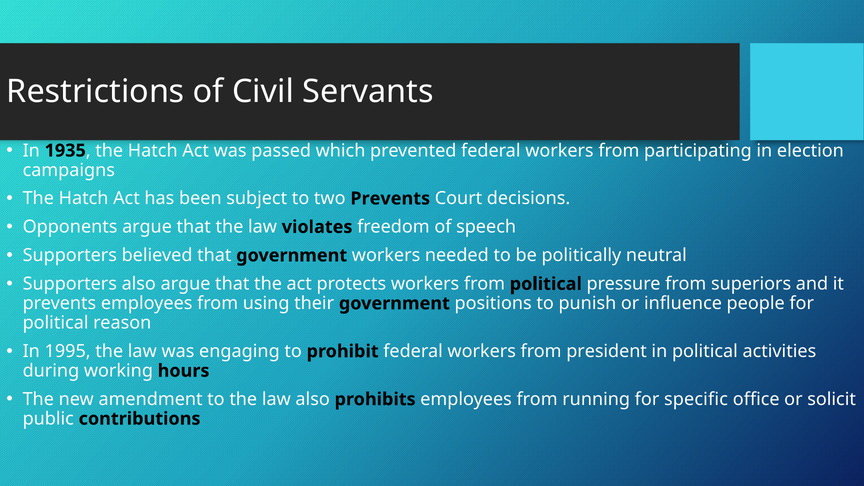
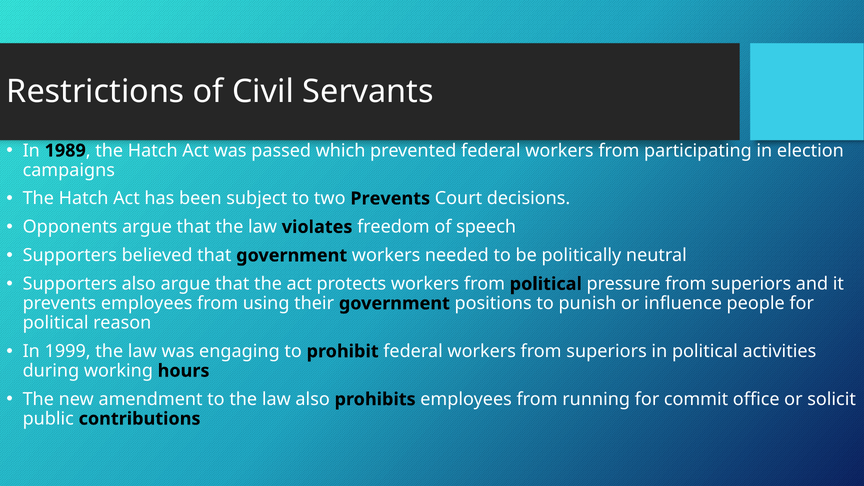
1935: 1935 -> 1989 (65, 151)
1995: 1995 -> 1999 (68, 351)
workers from president: president -> superiors (607, 351)
specific: specific -> commit (696, 399)
